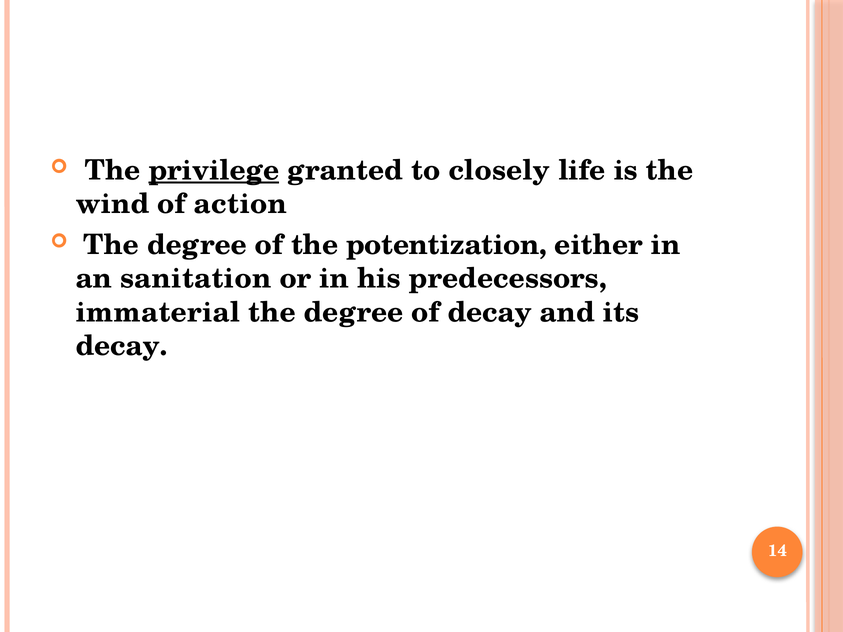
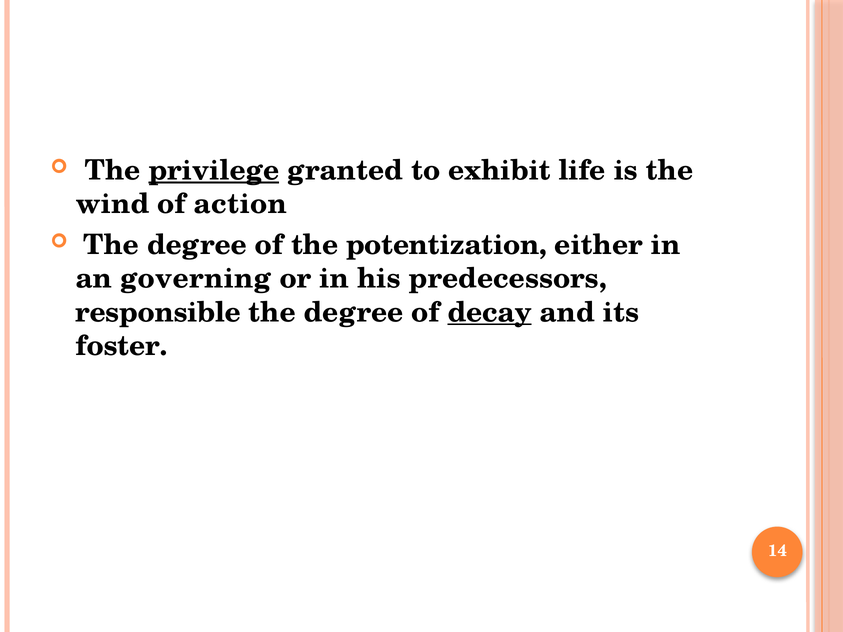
closely: closely -> exhibit (500, 171)
sanitation: sanitation -> governing (196, 279)
immaterial: immaterial -> responsible (158, 312)
decay underline: none -> present (490, 312)
decay: decay -> foster (122, 346)
